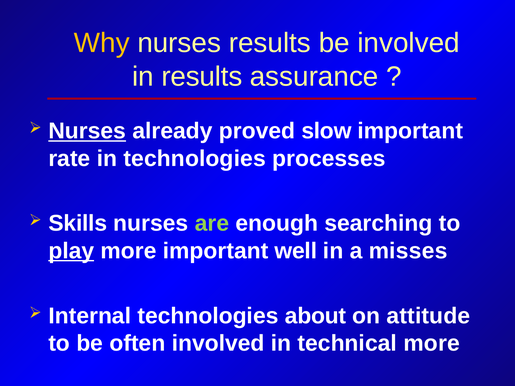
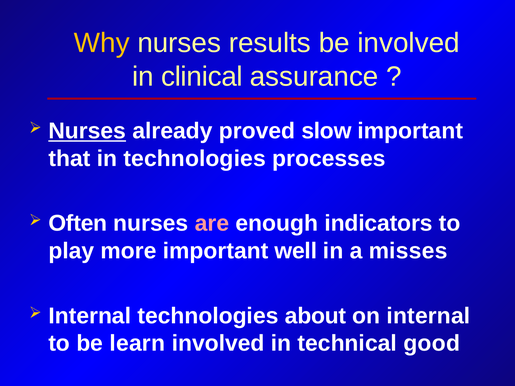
in results: results -> clinical (202, 77)
rate: rate -> that (69, 159)
Skills: Skills -> Often (78, 224)
are colour: light green -> pink (212, 224)
searching: searching -> indicators (379, 224)
play underline: present -> none (71, 251)
on attitude: attitude -> internal (428, 316)
often: often -> learn (137, 343)
technical more: more -> good (432, 343)
